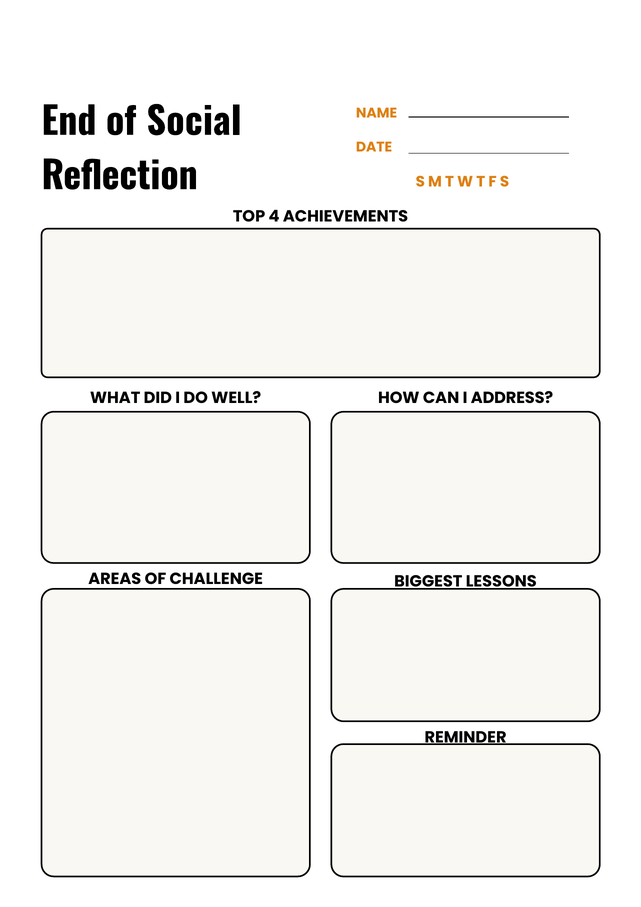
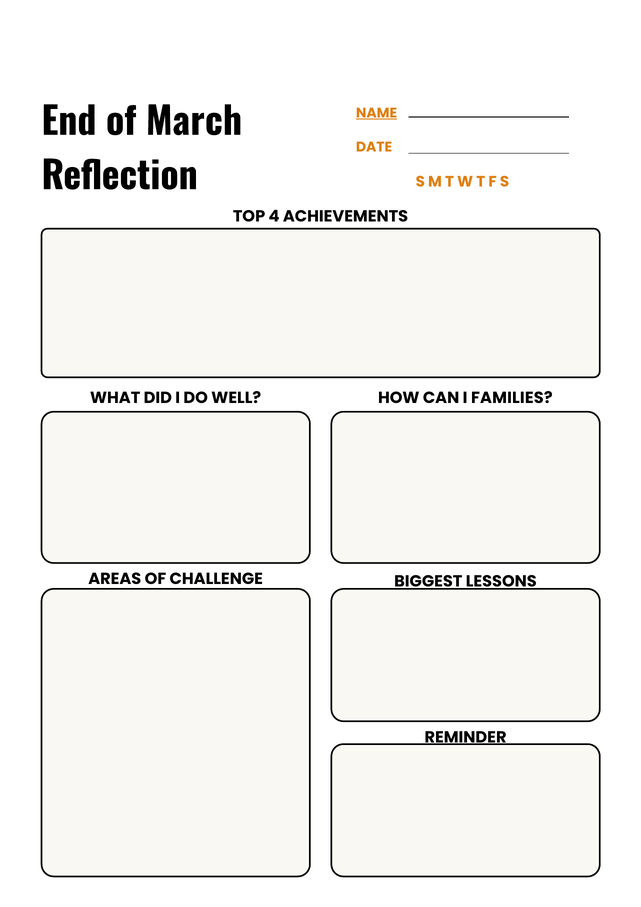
Social: Social -> March (194, 122)
NAME underline: none -> present (377, 113)
ADDRESS: ADDRESS -> FAMILIES (512, 398)
